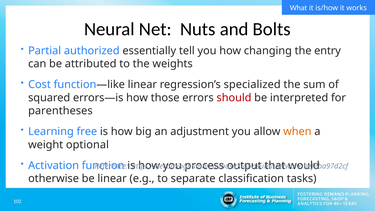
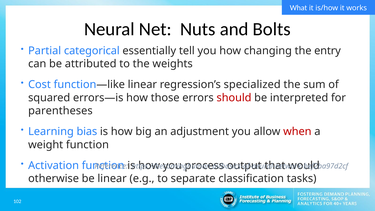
authorized: authorized -> categorical (92, 51)
free: free -> bias (87, 132)
when colour: orange -> red (297, 132)
weight optional: optional -> function (87, 145)
